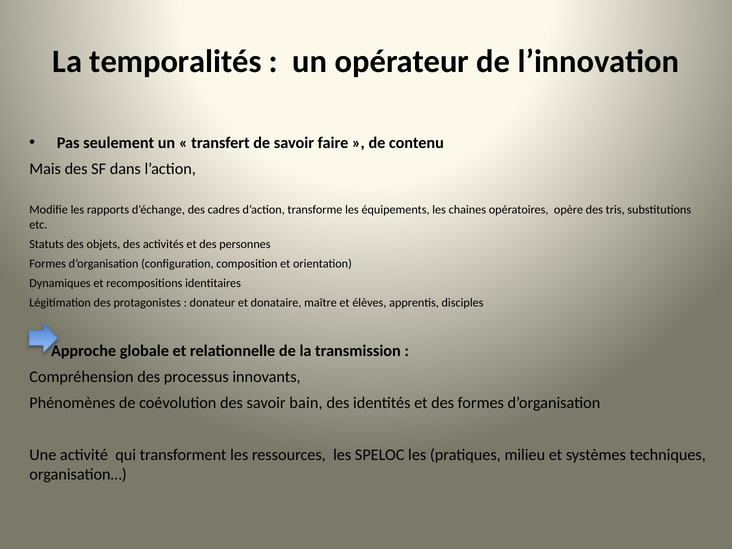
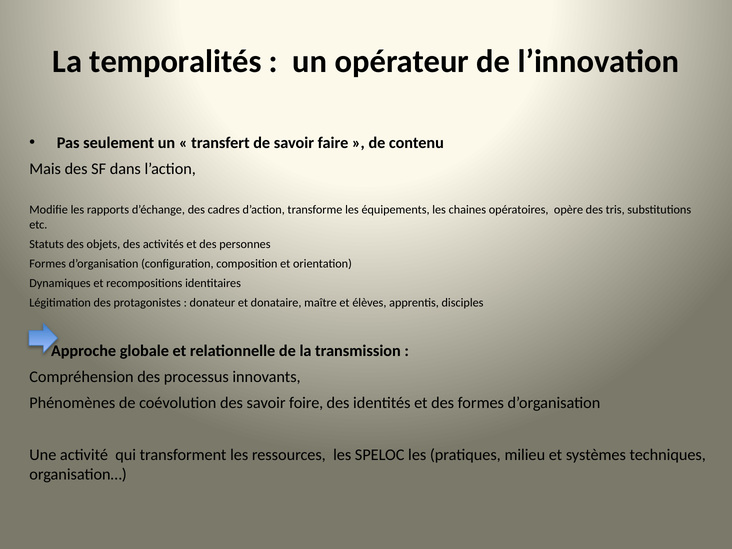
bain: bain -> foire (306, 403)
